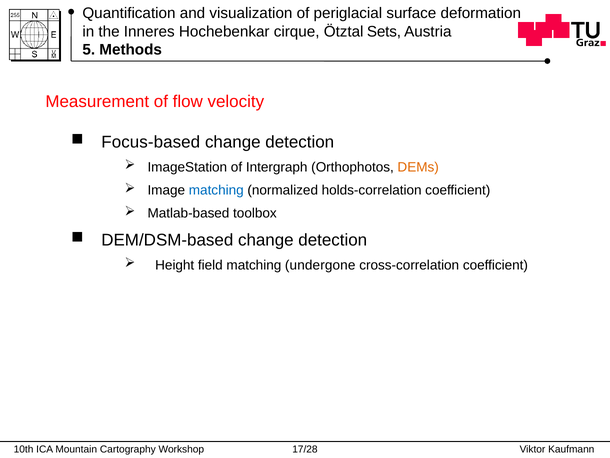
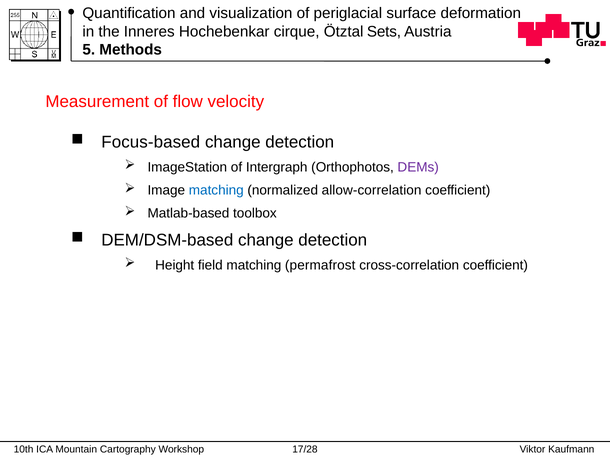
DEMs colour: orange -> purple (418, 167)
holds-correlation: holds-correlation -> allow-correlation (372, 190)
undergone: undergone -> permafrost (320, 265)
